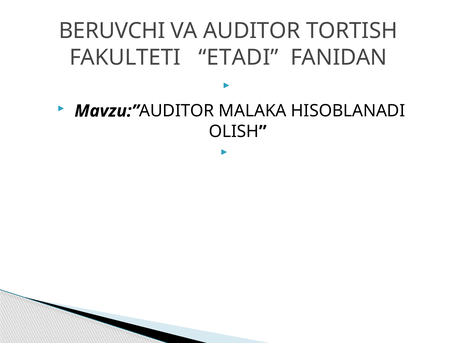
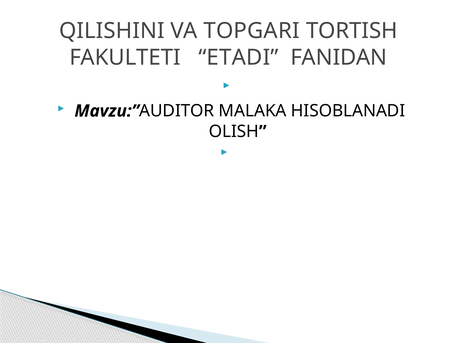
BERUVCHI: BERUVCHI -> QILISHINI (112, 31)
VA AUDITOR: AUDITOR -> TOPGARI (252, 31)
